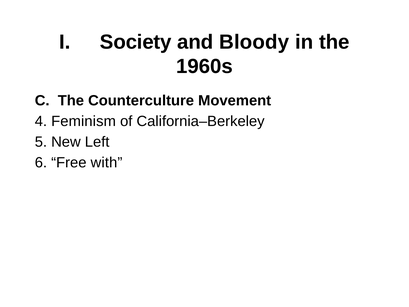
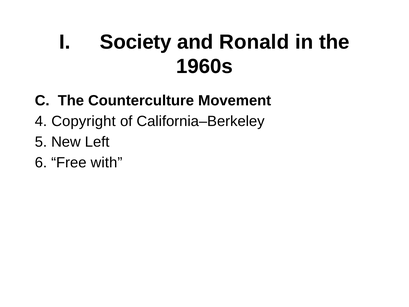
Bloody: Bloody -> Ronald (254, 42)
Feminism: Feminism -> Copyright (84, 121)
